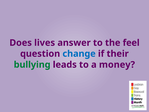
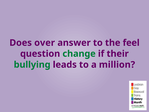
lives: lives -> over (45, 43)
change colour: blue -> green (79, 54)
money: money -> million (117, 65)
